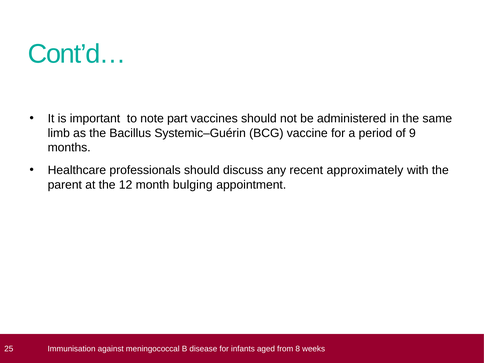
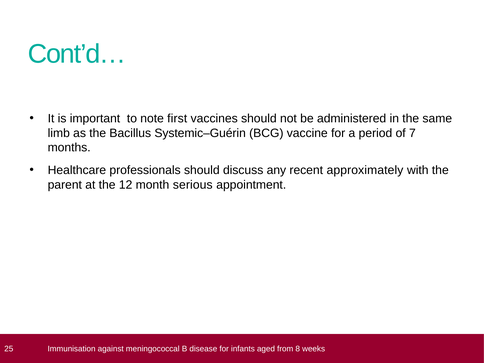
part: part -> first (177, 119)
9: 9 -> 7 (412, 133)
bulging: bulging -> serious (193, 185)
